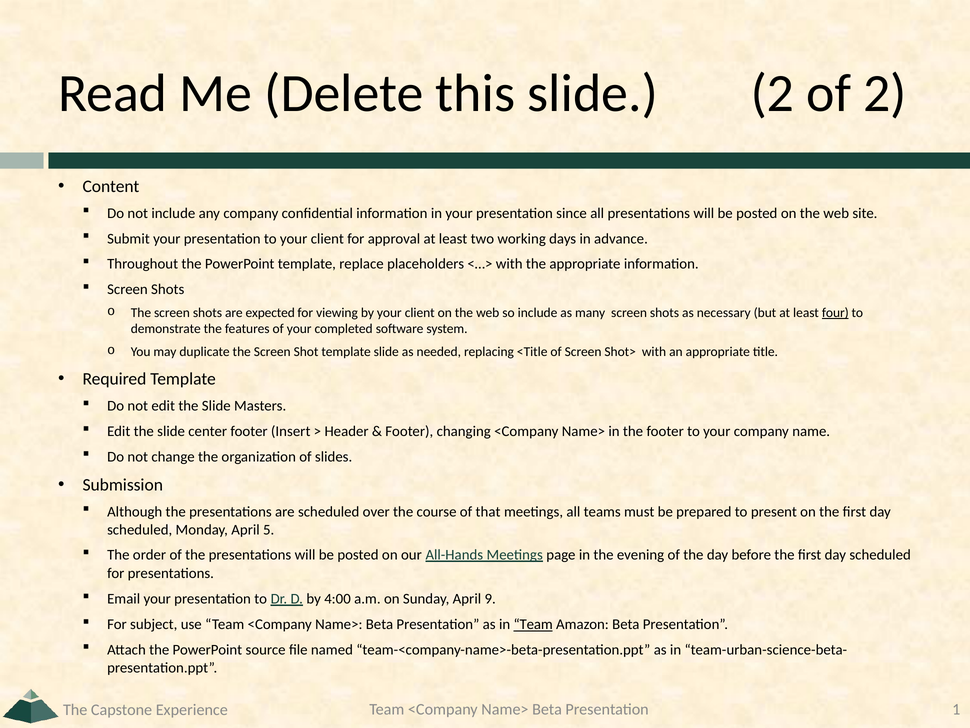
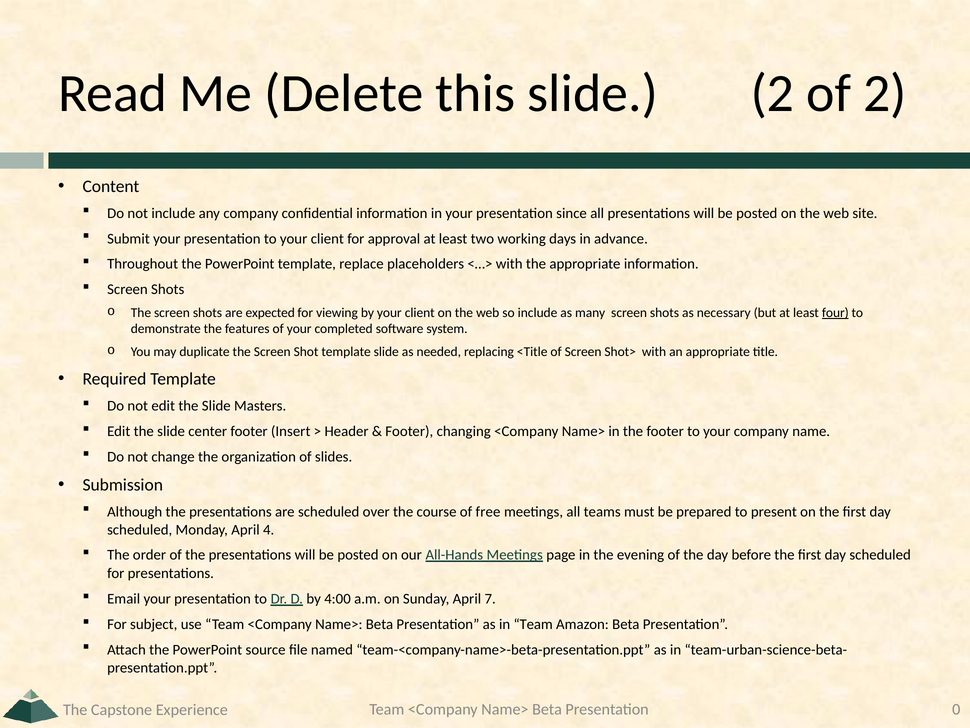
that: that -> free (488, 511)
5: 5 -> 4 (269, 529)
9: 9 -> 7 (490, 598)
Team underline: present -> none (533, 624)
1: 1 -> 0 (956, 709)
